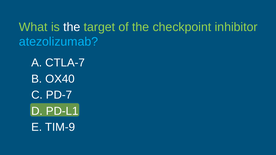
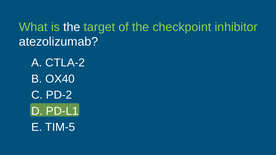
atezolizumab colour: light blue -> white (59, 42)
CTLA-7: CTLA-7 -> CTLA-2 (65, 63)
PD-7: PD-7 -> PD-2 (59, 95)
TIM-9: TIM-9 -> TIM-5 (60, 127)
